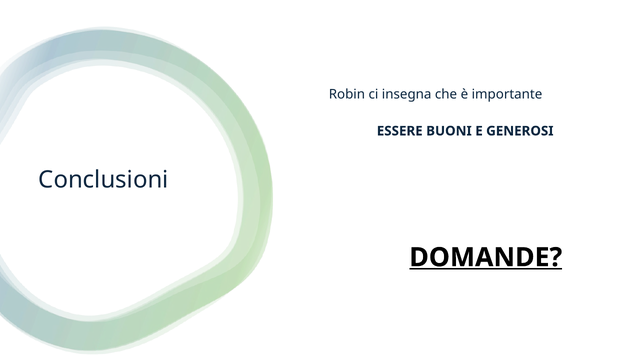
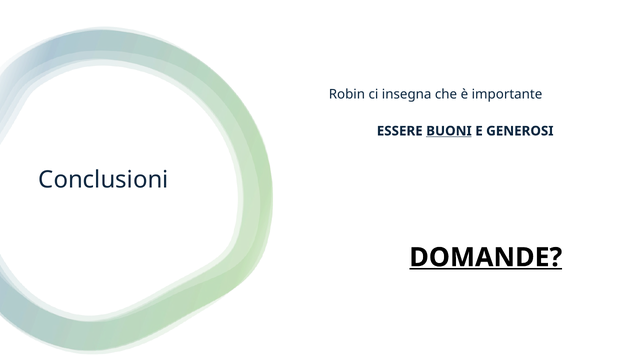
BUONI underline: none -> present (449, 131)
